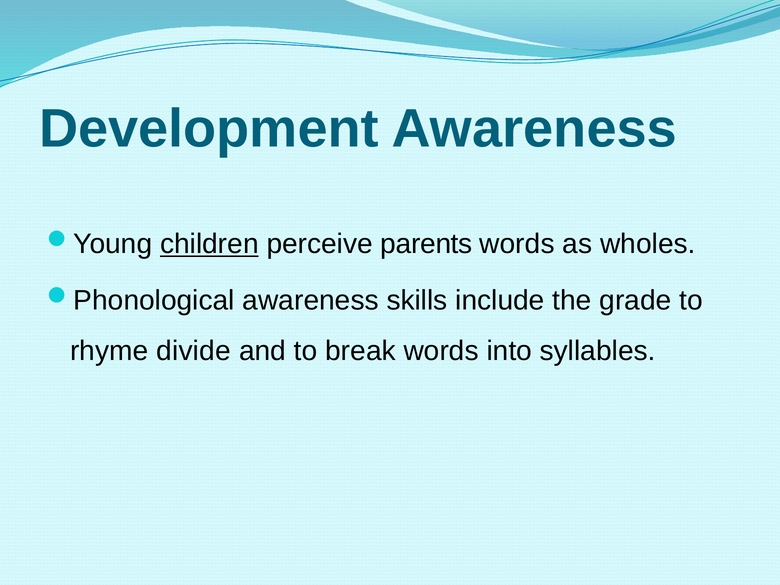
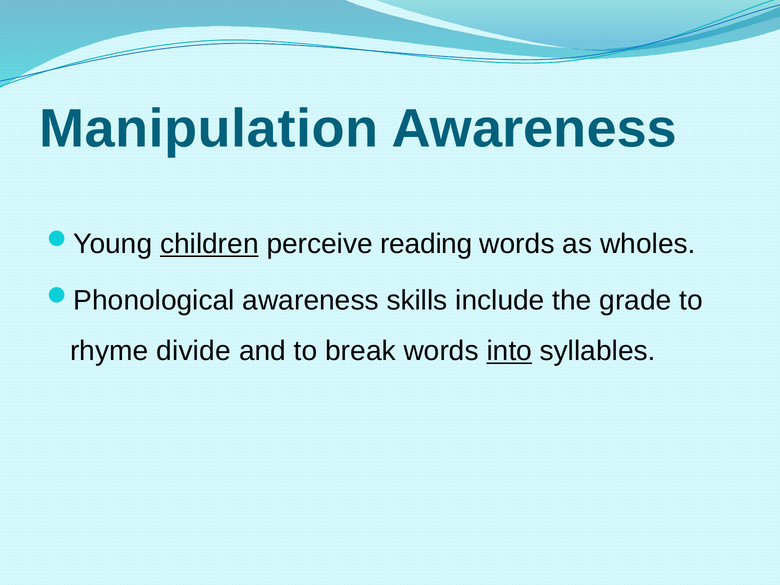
Development: Development -> Manipulation (209, 129)
parents: parents -> reading (426, 244)
into underline: none -> present (509, 351)
